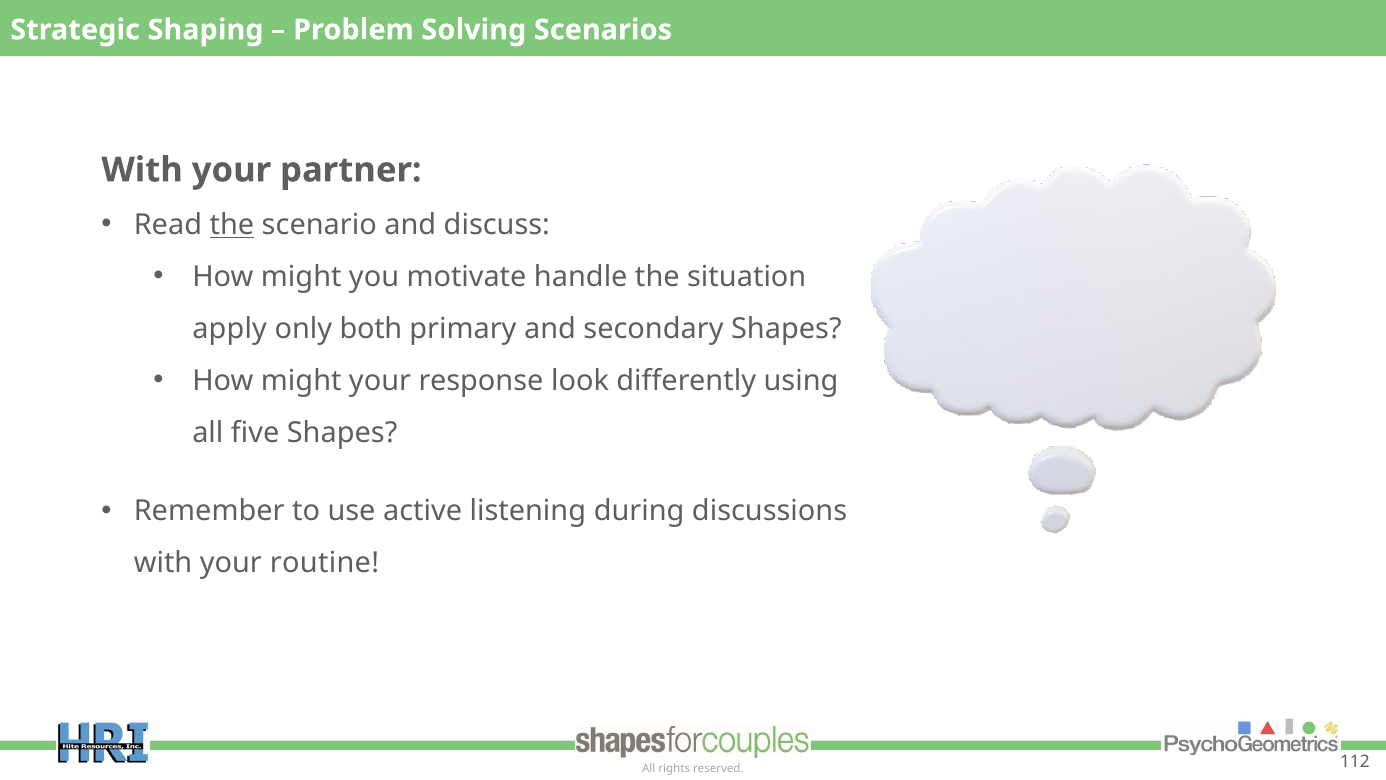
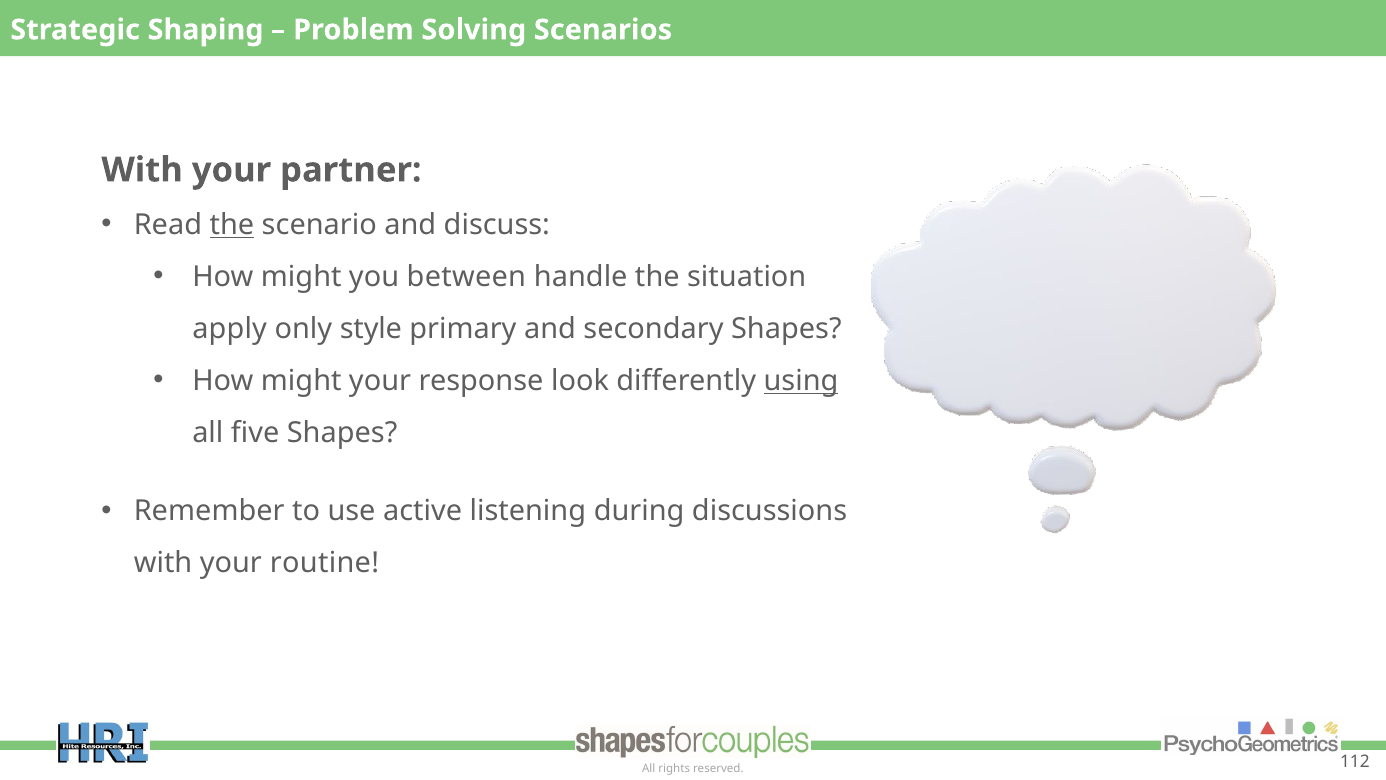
motivate: motivate -> between (466, 277)
both: both -> style (371, 329)
using underline: none -> present (801, 381)
